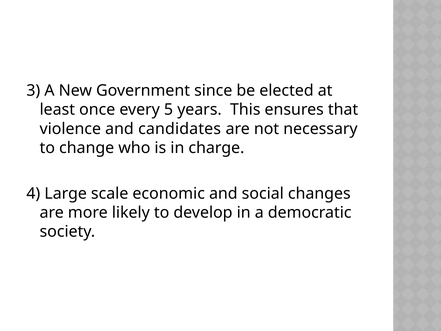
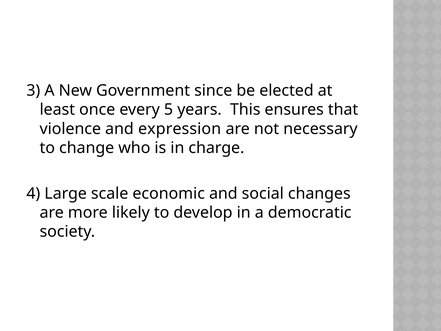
candidates: candidates -> expression (180, 129)
